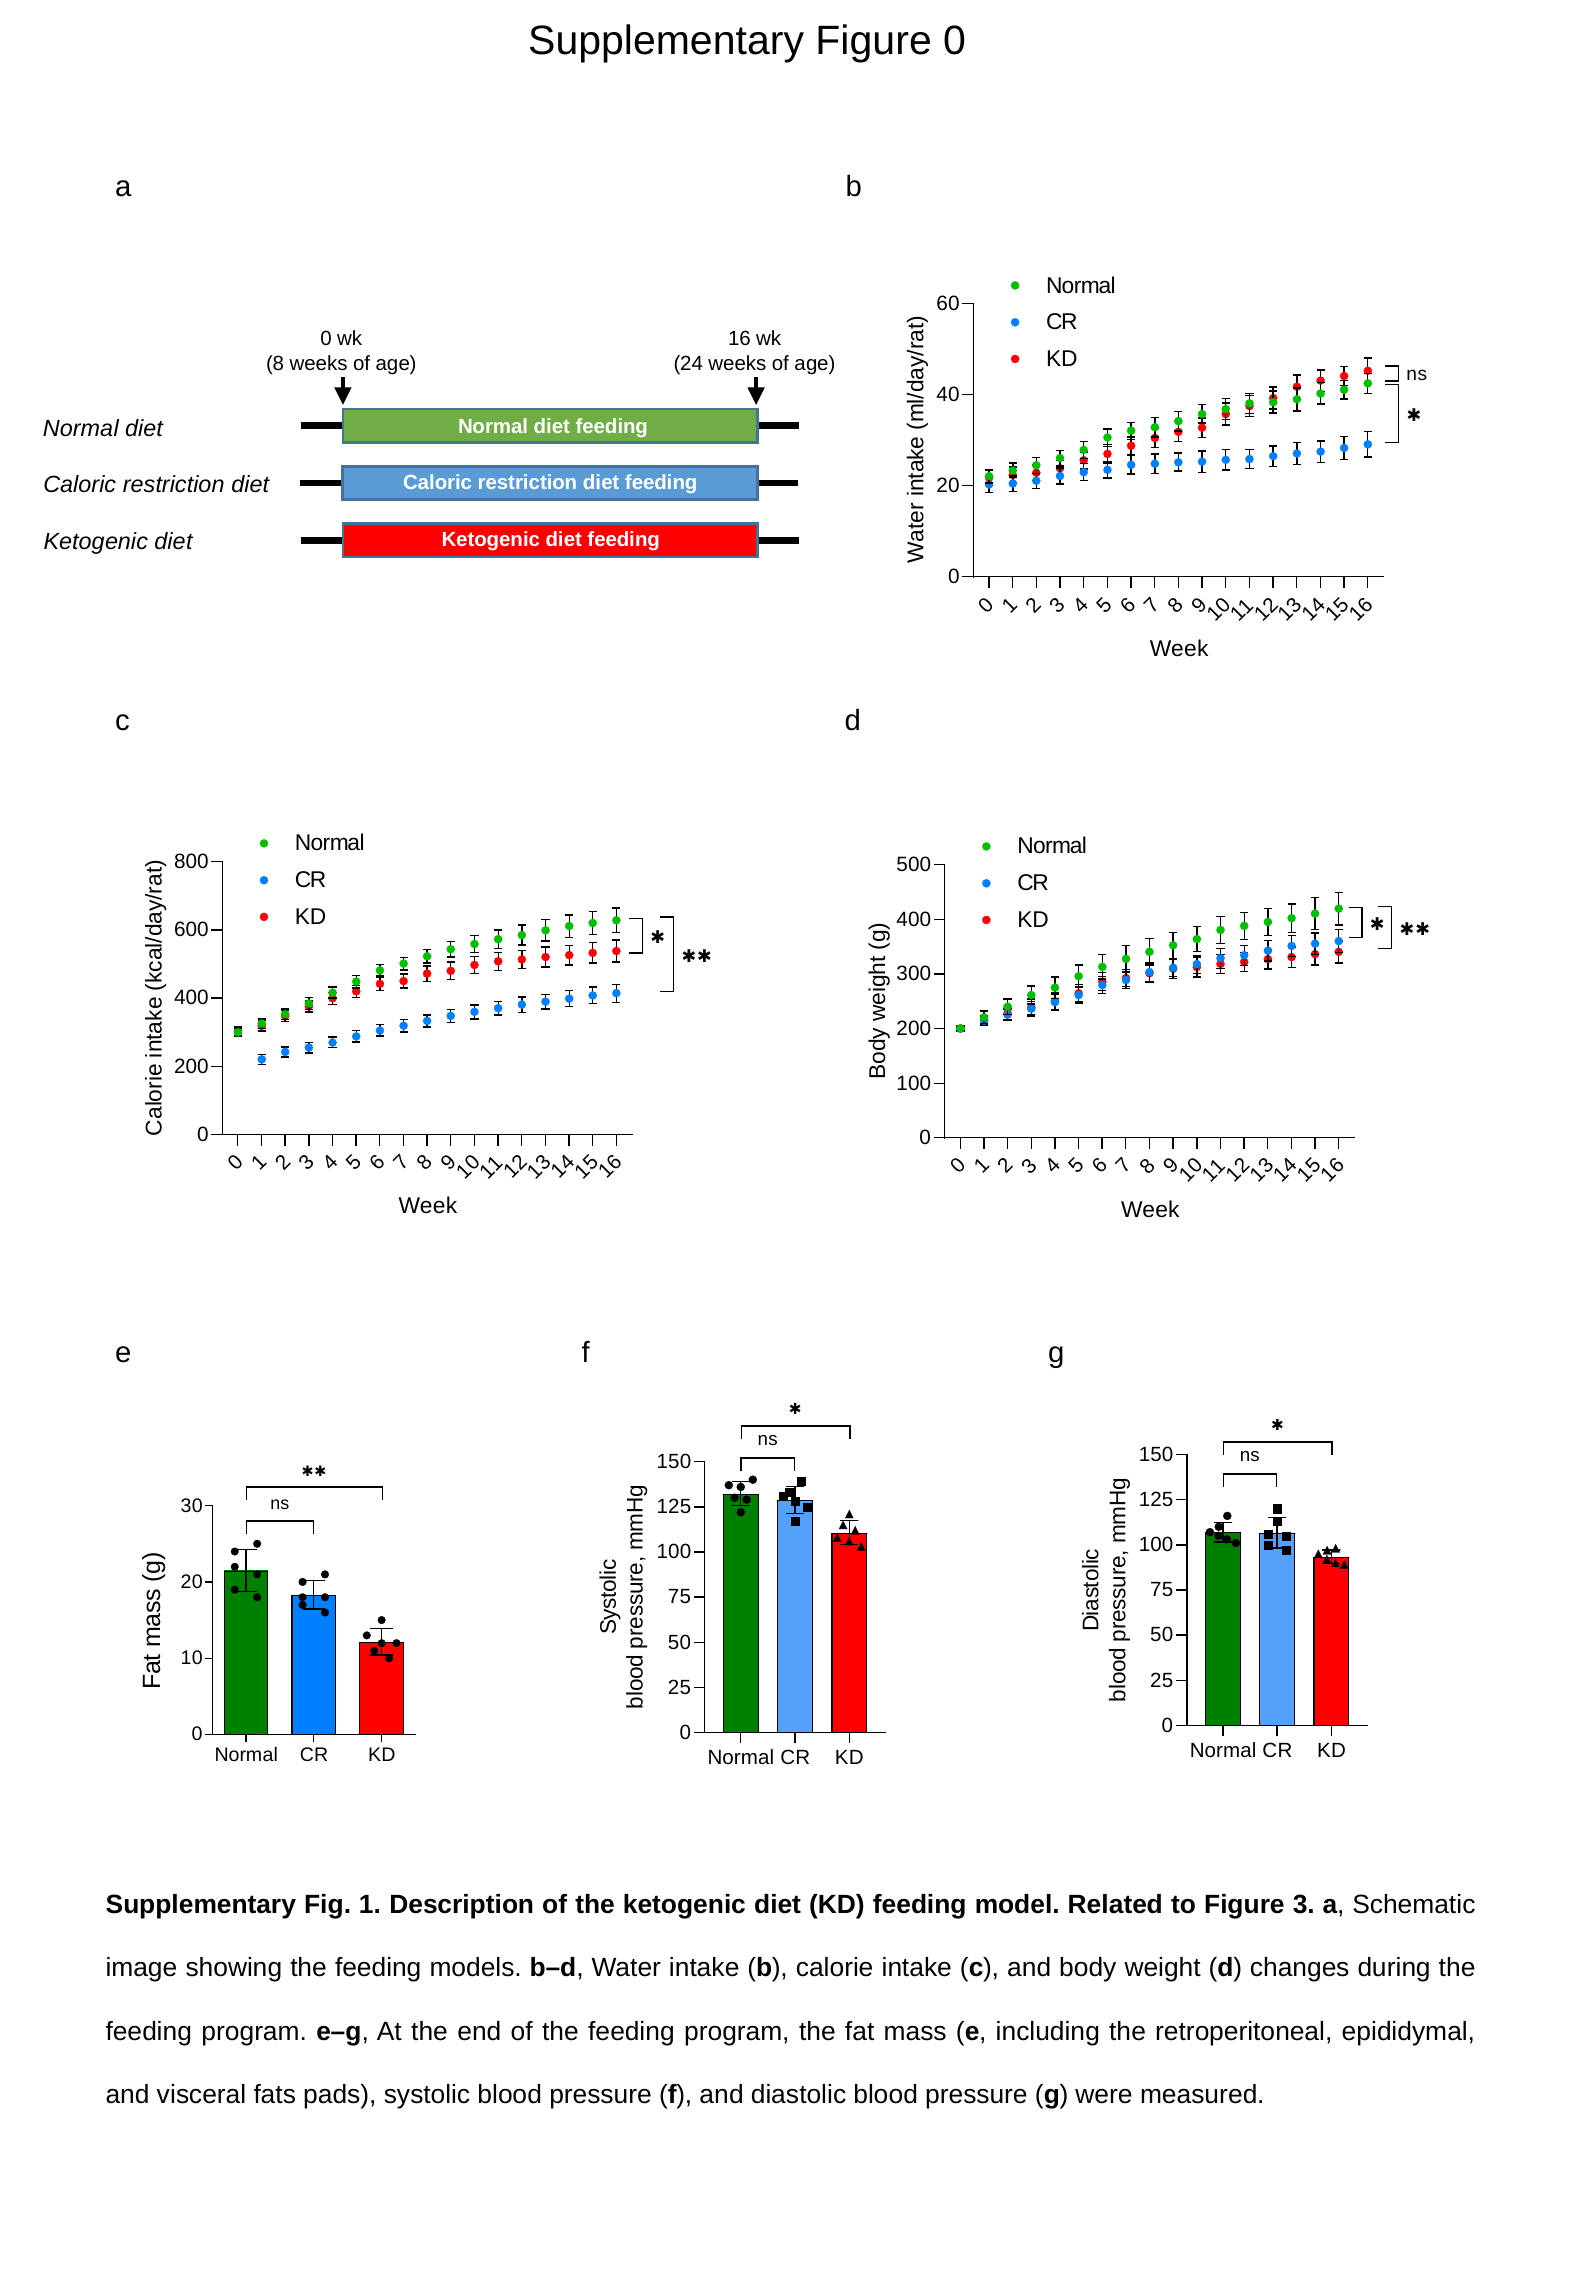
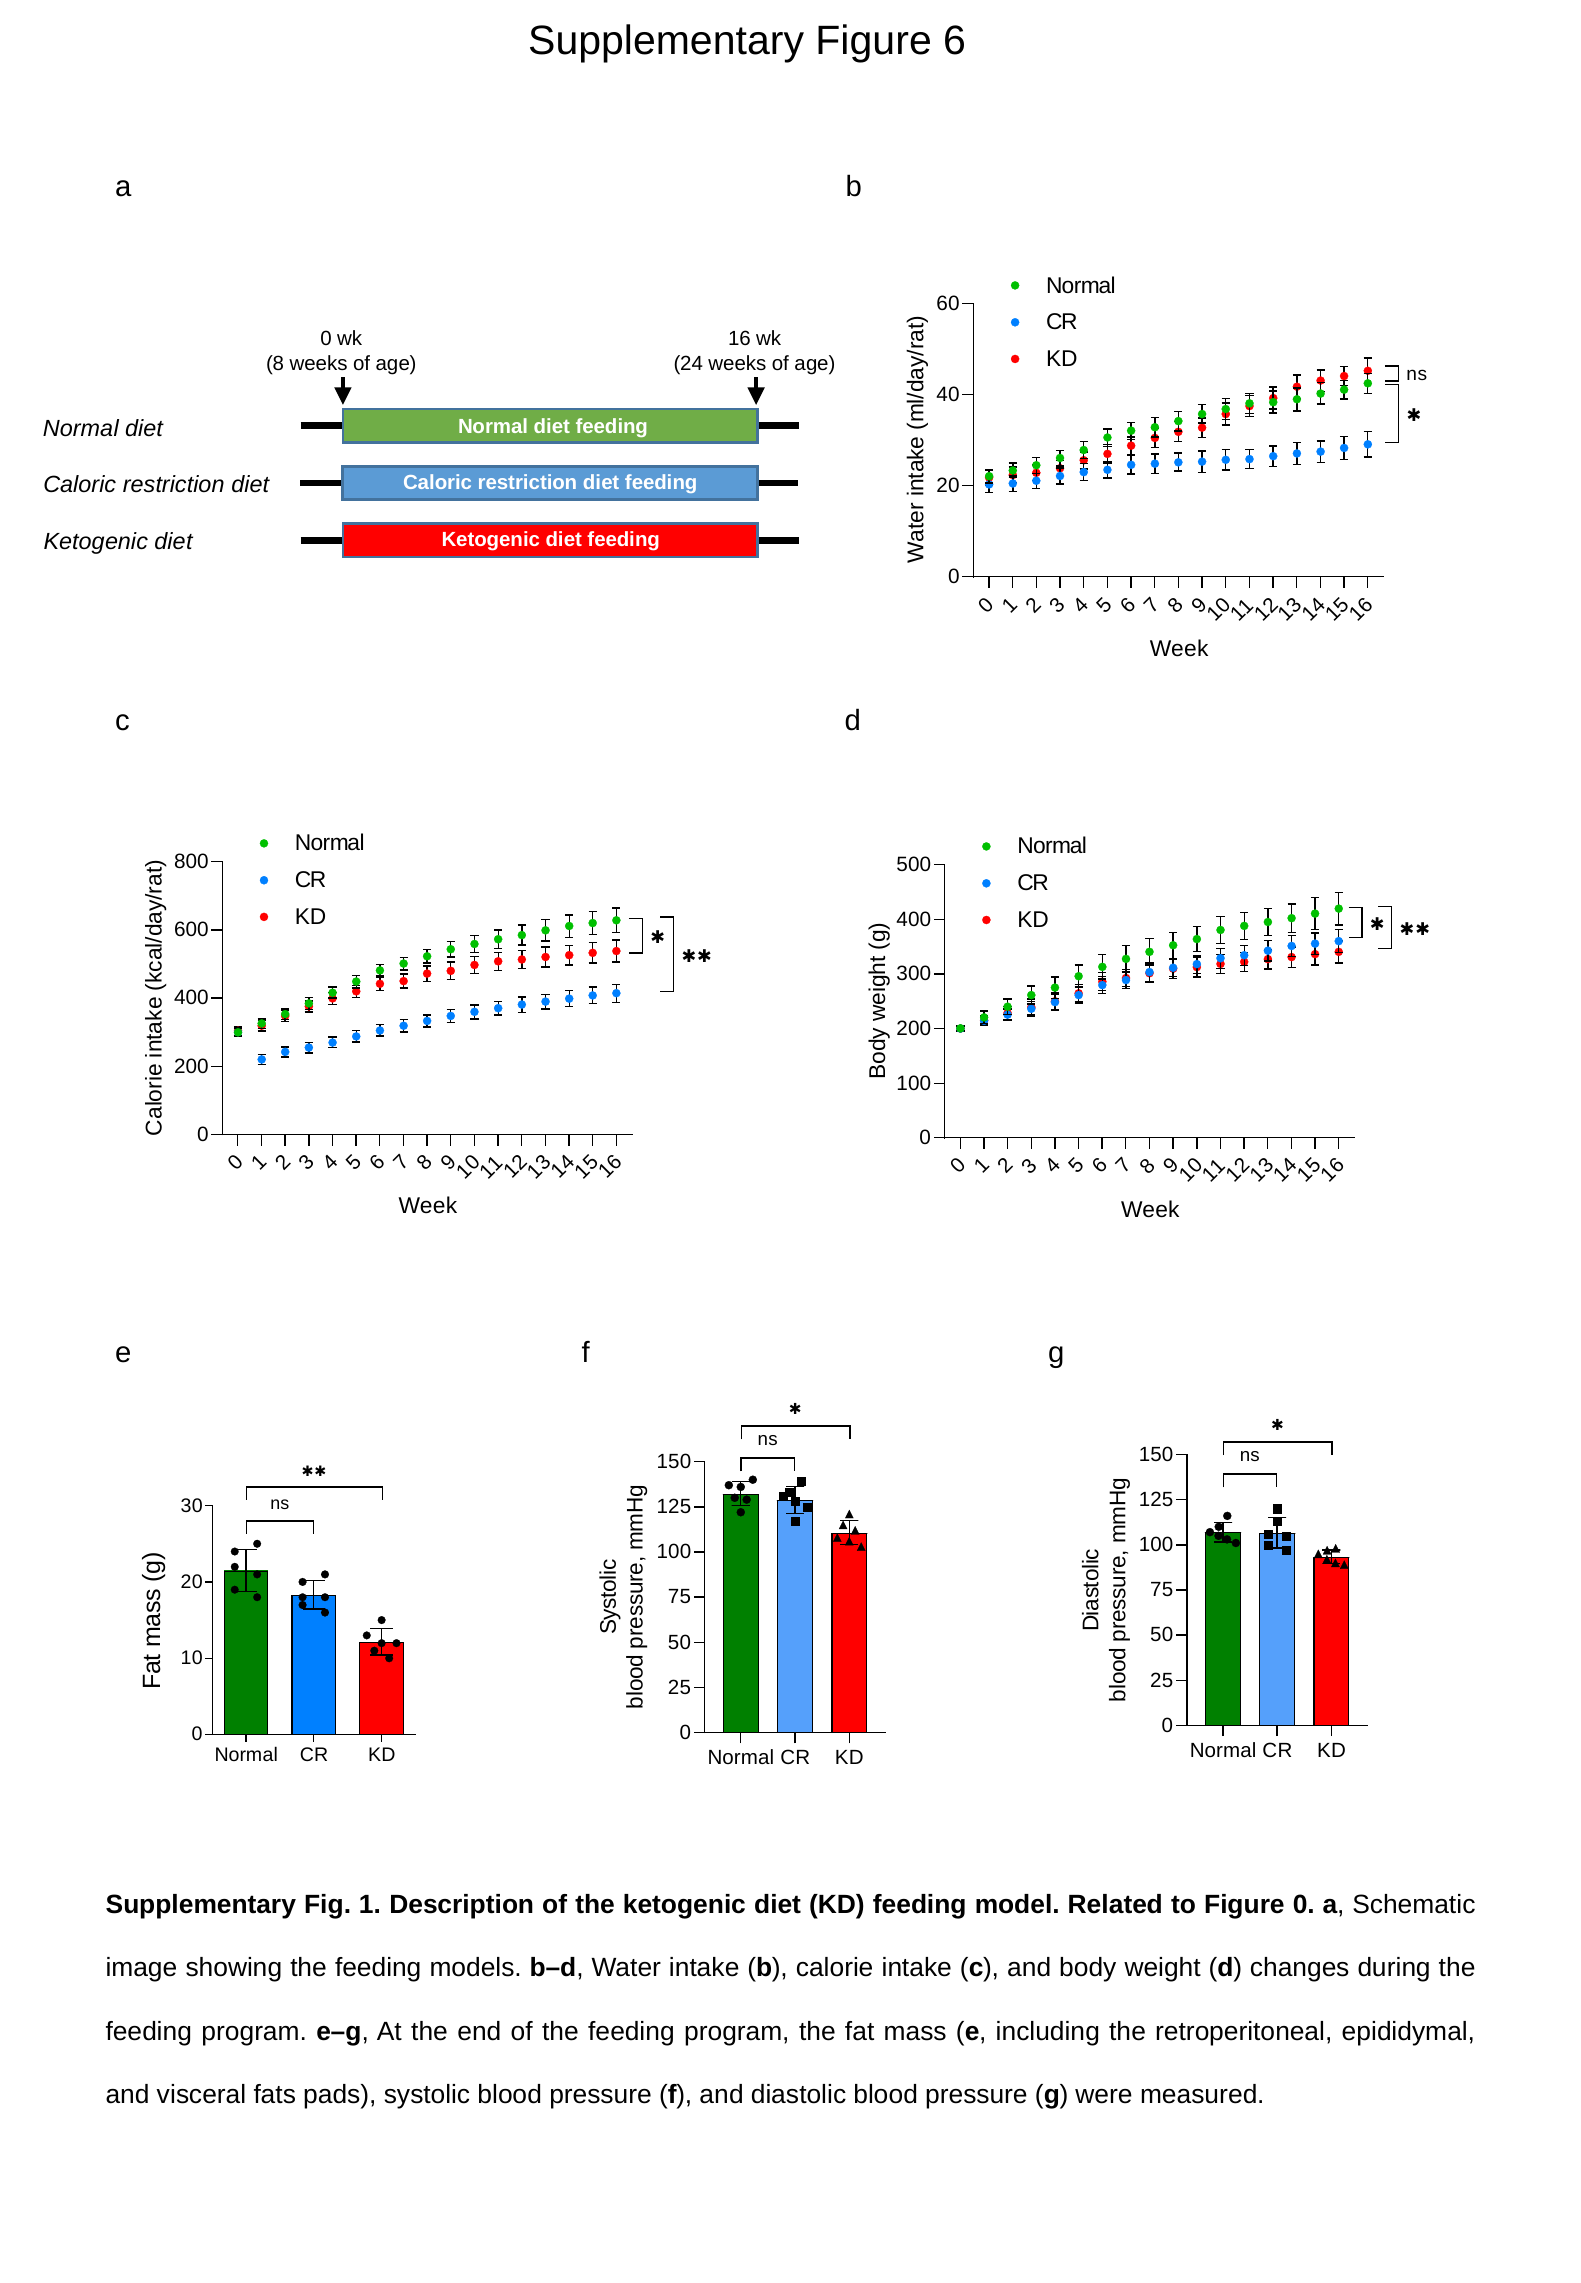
Figure 0: 0 -> 6 (955, 41)
Figure 3: 3 -> 0 (1304, 1905)
